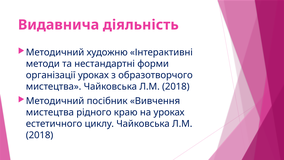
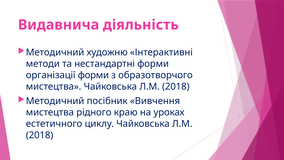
організації уроках: уроках -> форми (93, 75)
